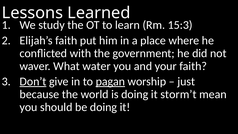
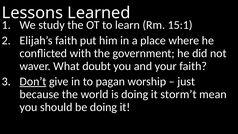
15:3: 15:3 -> 15:1 (180, 25)
water: water -> doubt (97, 66)
pagan underline: present -> none (110, 81)
